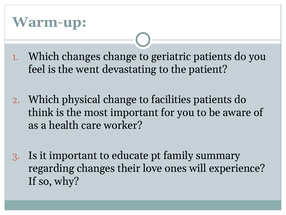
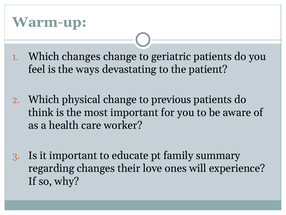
went: went -> ways (88, 69)
facilities: facilities -> previous (171, 99)
